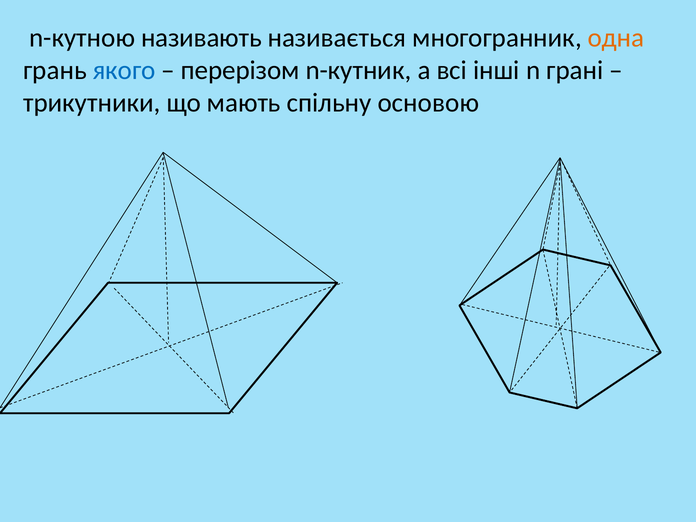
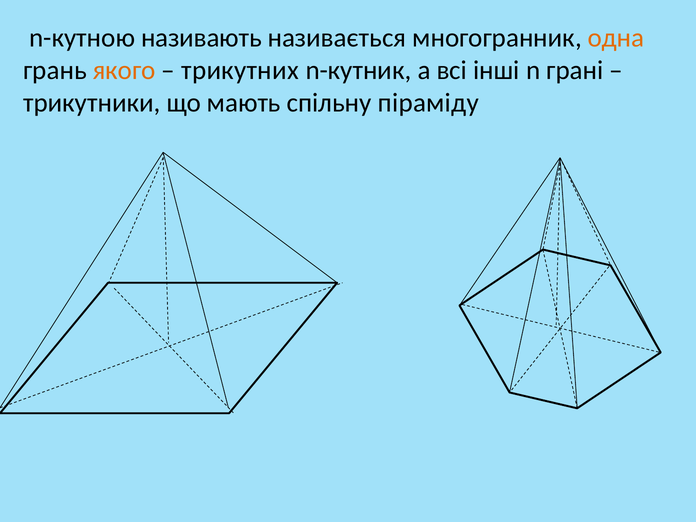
якого colour: blue -> orange (124, 70)
перерізом: перерізом -> трикутних (240, 70)
основою: основою -> піраміду (428, 103)
